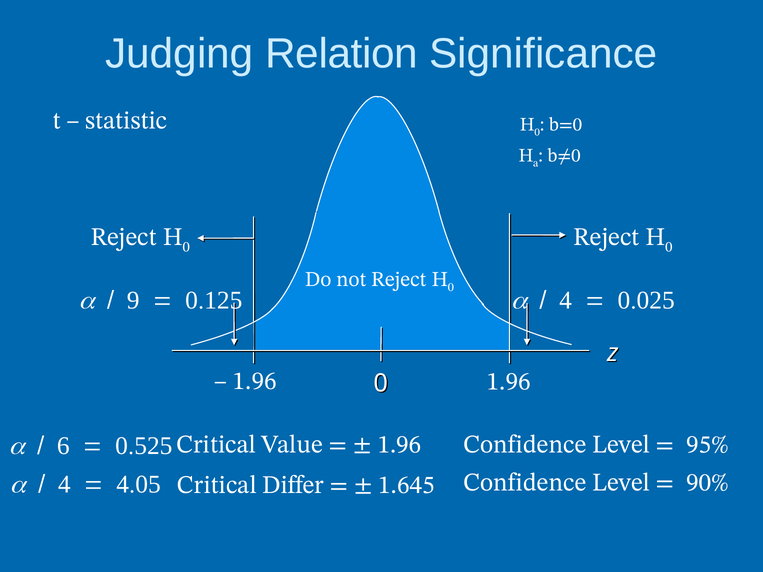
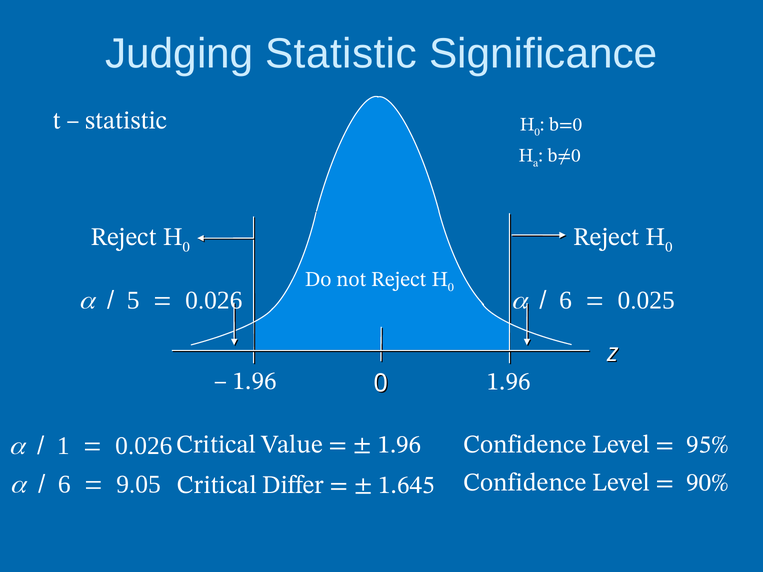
Judging Relation: Relation -> Statistic (341, 54)
9: 9 -> 5 (133, 301)
0.125: 0.125 -> 0.026 (214, 301)
4: 4 -> 6 (566, 301)
6: 6 -> 1 (63, 446)
0.525: 0.525 -> 0.026 (144, 446)
4: 4 -> 6 (64, 485)
4.05: 4.05 -> 9.05 (139, 485)
